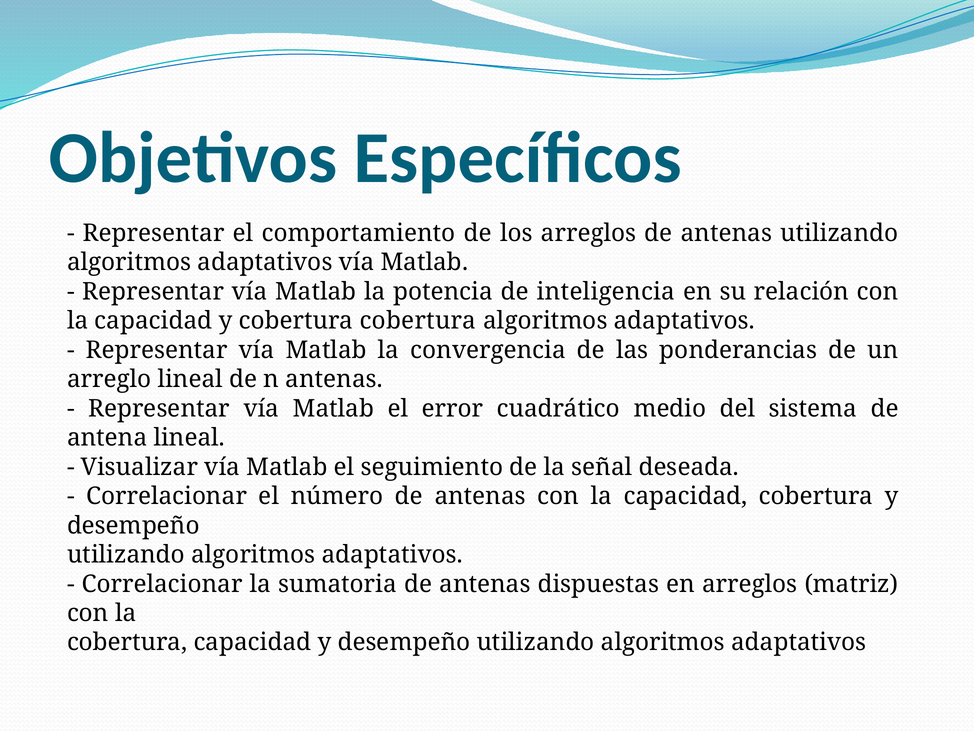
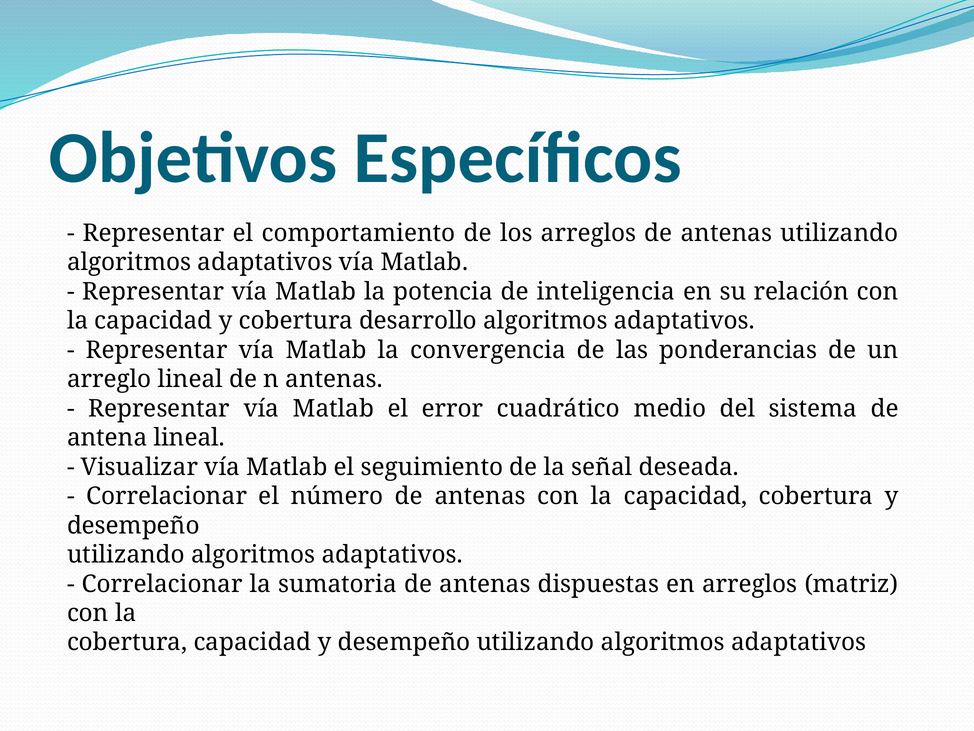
cobertura cobertura: cobertura -> desarrollo (418, 321)
